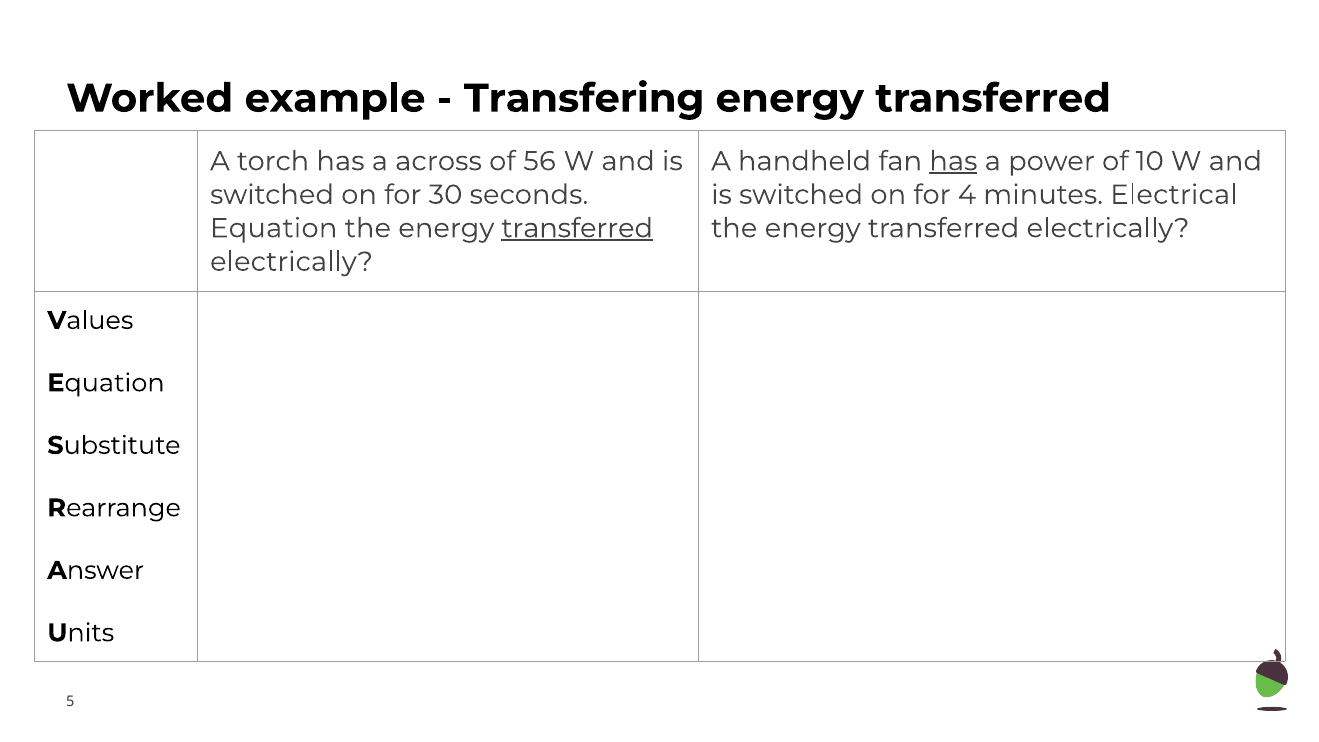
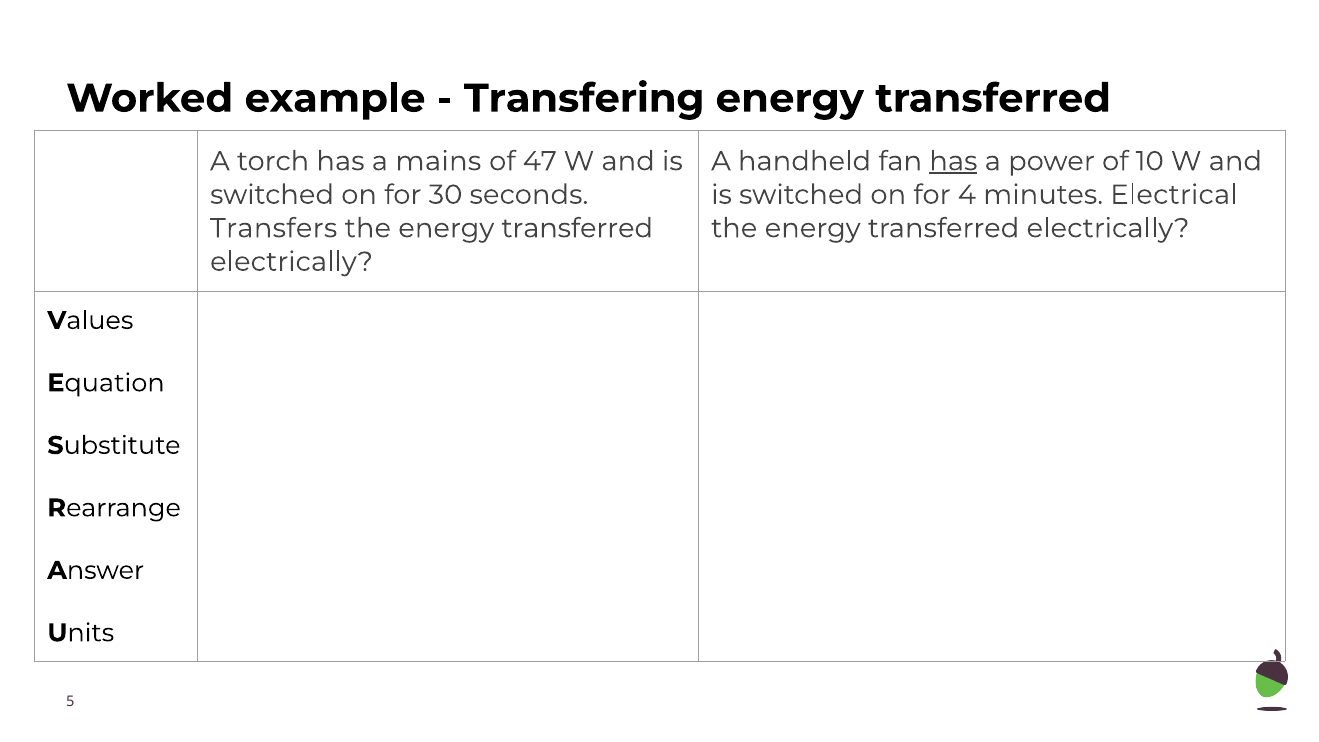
across: across -> mains (438, 161)
56: 56 -> 47 (540, 161)
Equation: Equation -> Transfers (274, 228)
transferred underline: present -> none (577, 228)
